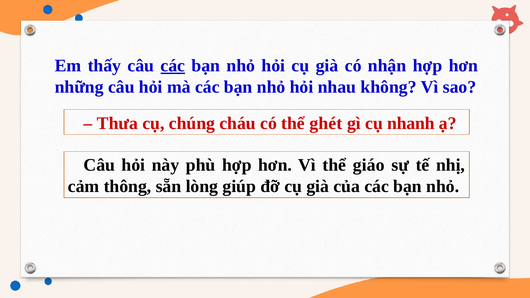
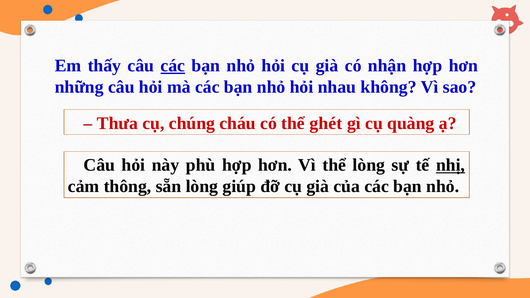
nhanh: nhanh -> quàng (411, 123)
thể giáo: giáo -> lòng (369, 165)
nhị underline: none -> present (451, 165)
